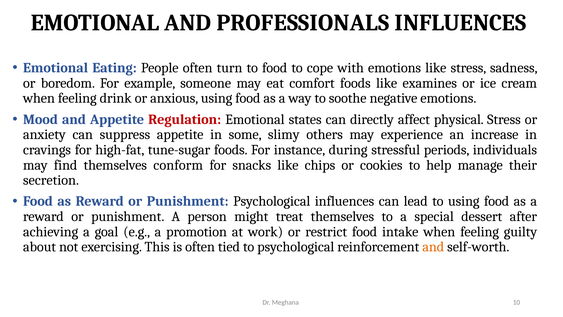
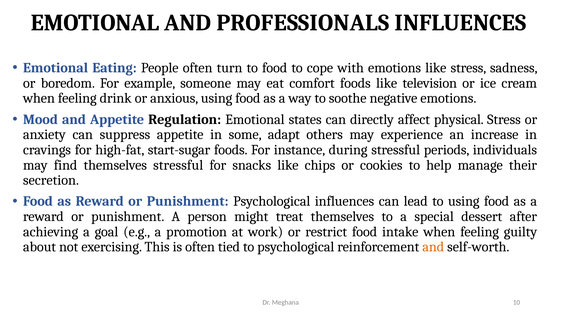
examines: examines -> television (430, 83)
Regulation colour: red -> black (185, 119)
slimy: slimy -> adapt (284, 134)
tune-sugar: tune-sugar -> start-sugar (179, 150)
themselves conform: conform -> stressful (178, 165)
